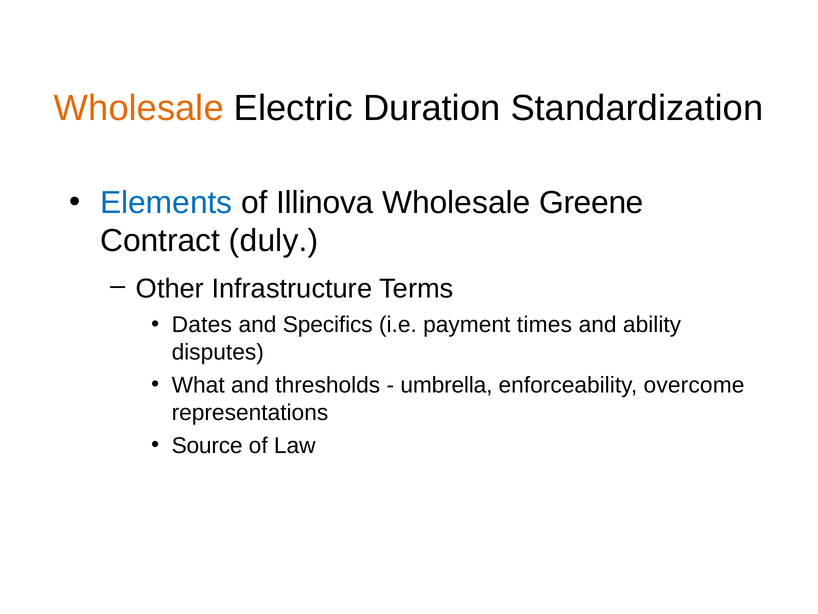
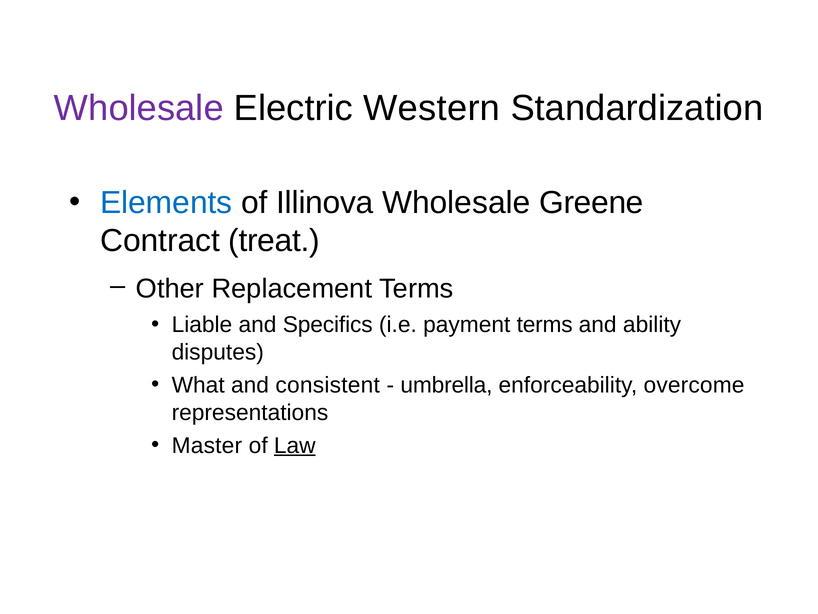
Wholesale colour: orange -> purple (139, 108)
Duration: Duration -> Western (432, 108)
duly: duly -> treat (274, 241)
Infrastructure: Infrastructure -> Replacement (292, 288)
Dates: Dates -> Liable (202, 325)
payment times: times -> terms (545, 325)
thresholds: thresholds -> consistent (328, 385)
Source: Source -> Master (207, 445)
Law underline: none -> present (295, 445)
